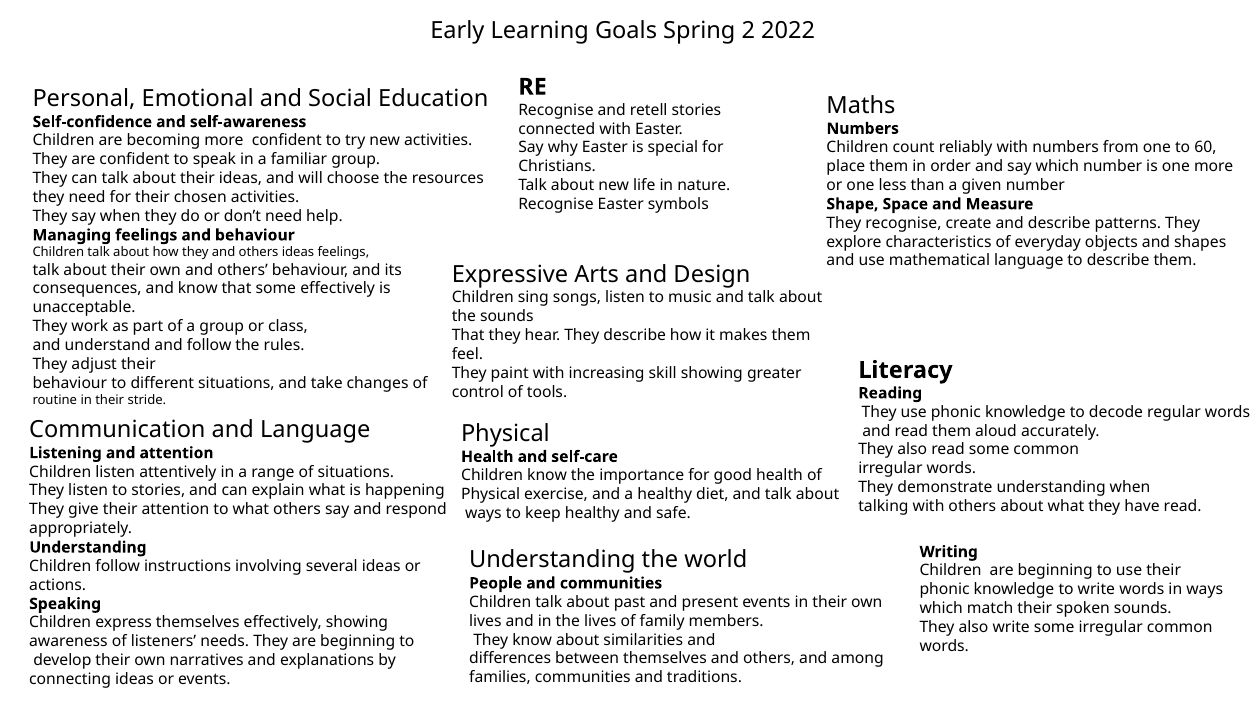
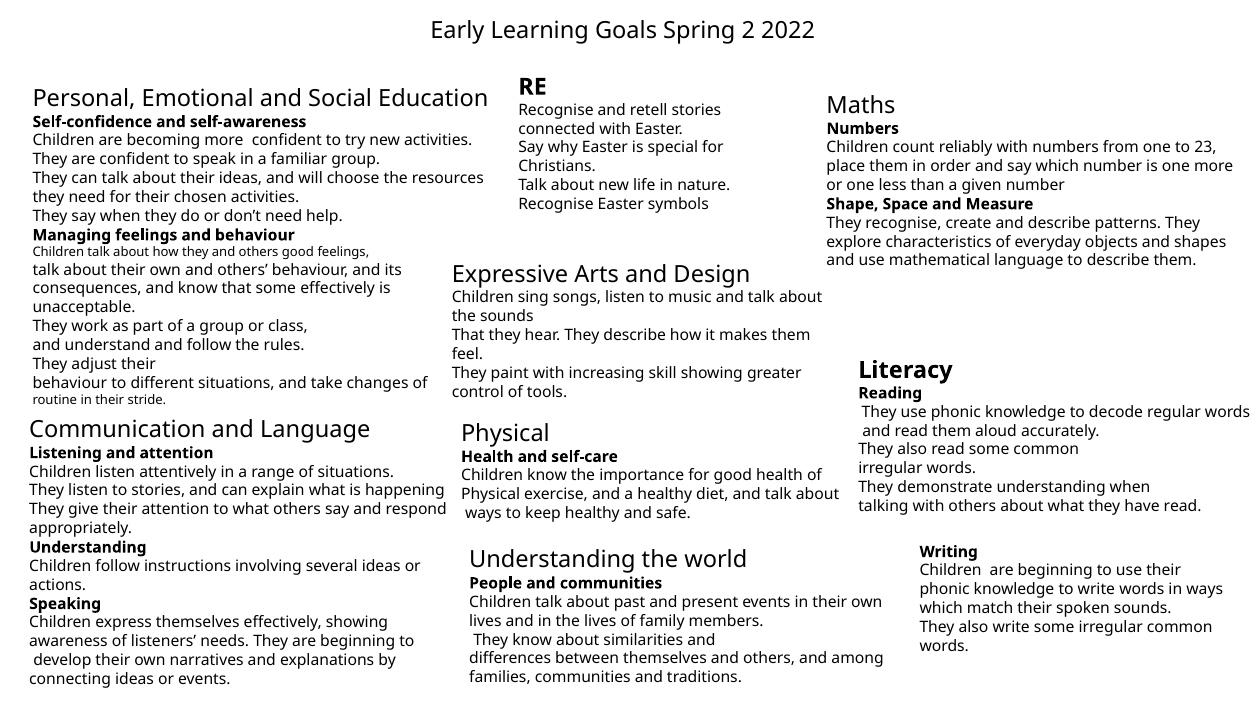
60: 60 -> 23 (1205, 147)
others ideas: ideas -> good (298, 252)
